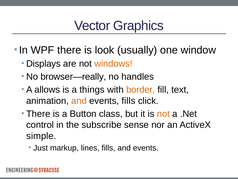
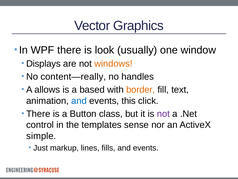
browser—really: browser—really -> content—really (73, 77)
things: things -> based (92, 89)
and colour: orange -> blue (79, 101)
events fills: fills -> this (129, 101)
not colour: orange -> purple (163, 113)
subscribe: subscribe -> templates (102, 125)
